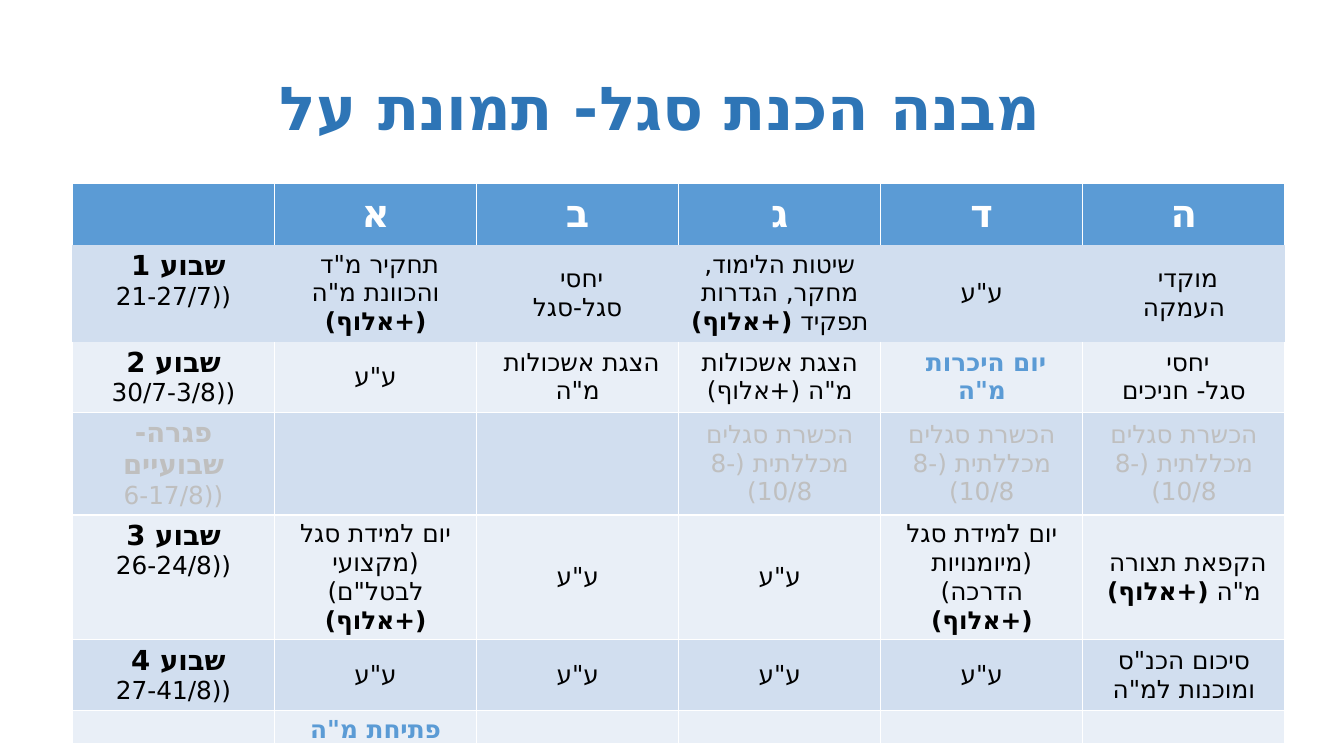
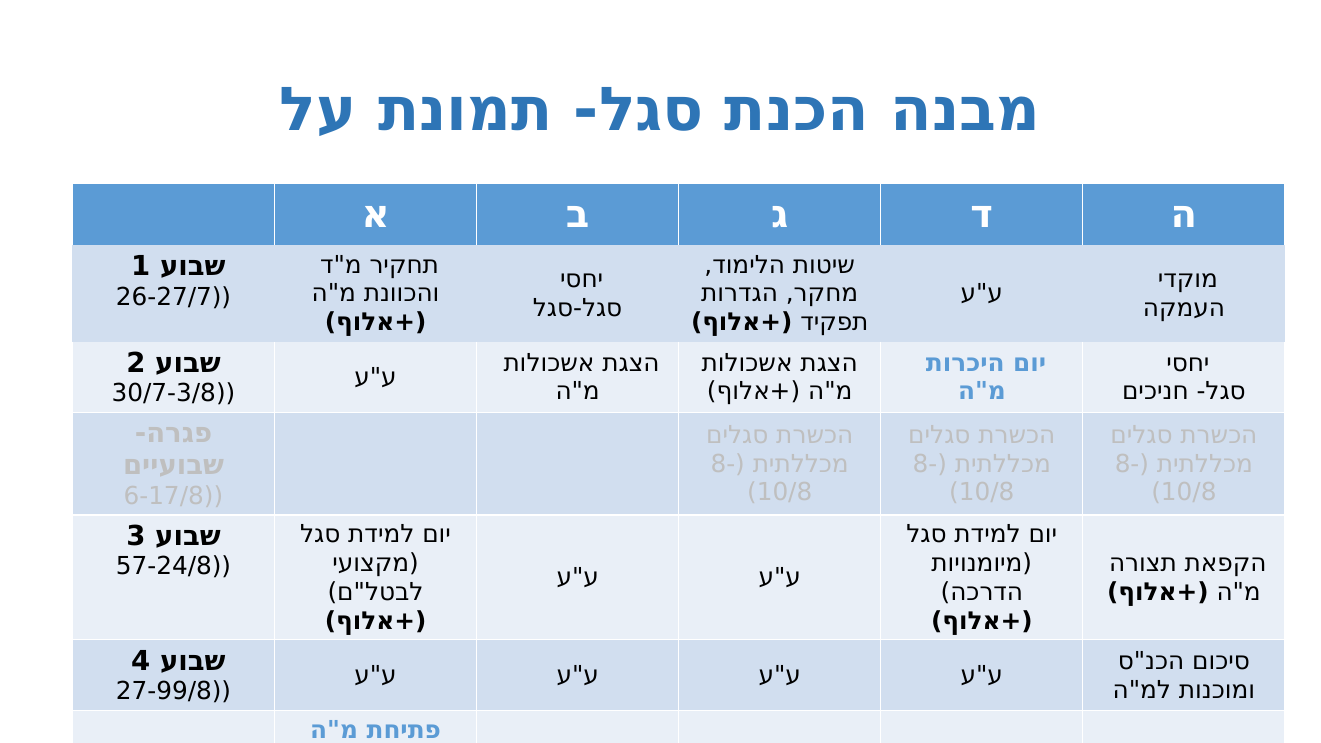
21-27/7: 21-27/7 -> 26-27/7 (164, 297)
26-24/8: 26-24/8 -> 57-24/8 (164, 567)
27-41/8: 27-41/8 -> 27-99/8 (164, 692)
